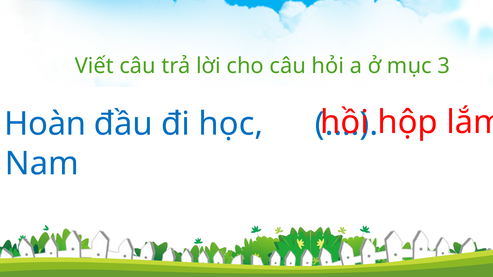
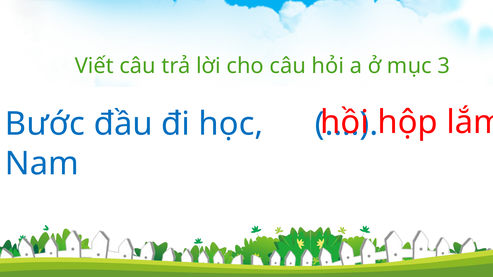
Hoàn: Hoàn -> Bước (45, 124)
